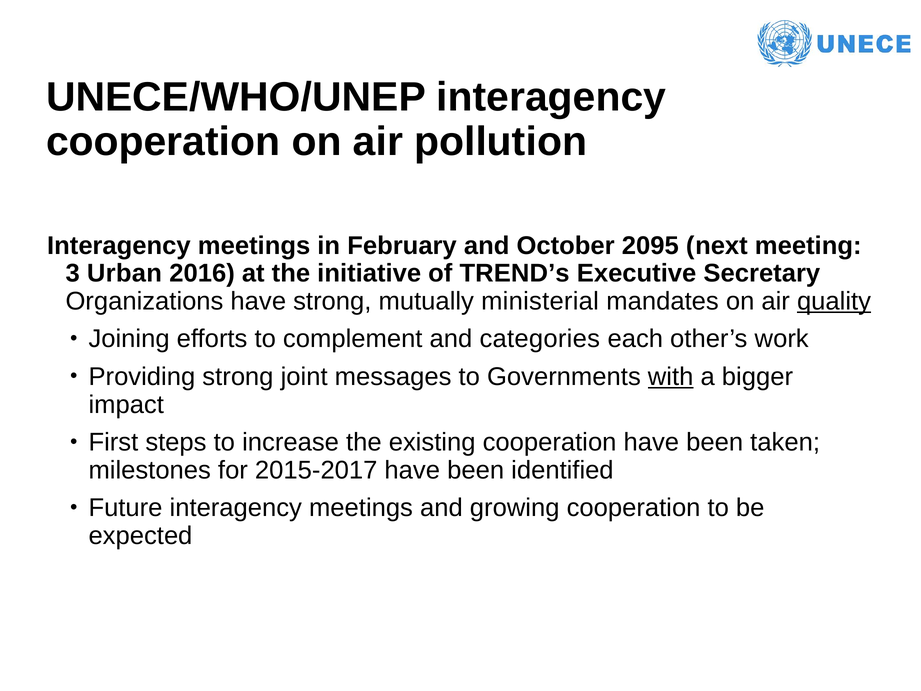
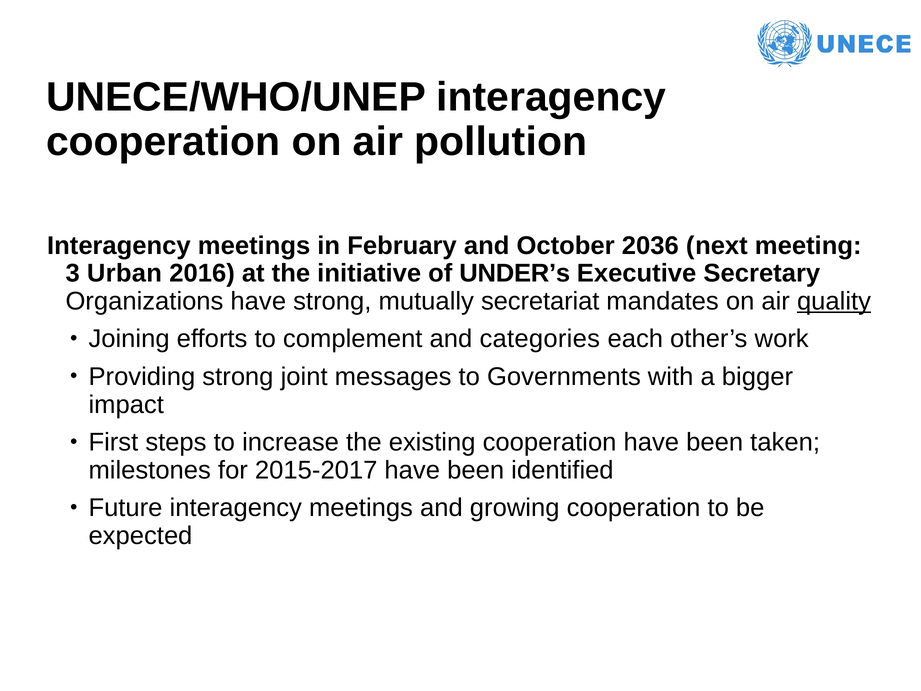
2095: 2095 -> 2036 (650, 246)
TREND’s: TREND’s -> UNDER’s (515, 273)
ministerial: ministerial -> secretariat (540, 301)
with underline: present -> none (671, 377)
